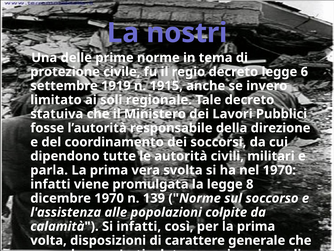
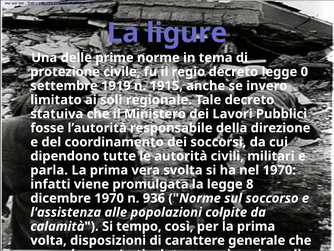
nostri: nostri -> ligure (187, 33)
6: 6 -> 0 (304, 72)
139: 139 -> 936 (154, 198)
Si infatti: infatti -> tempo (139, 226)
